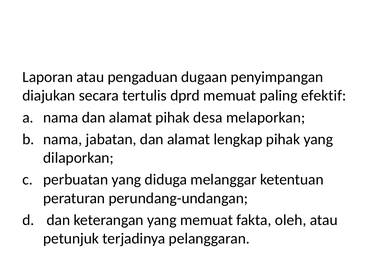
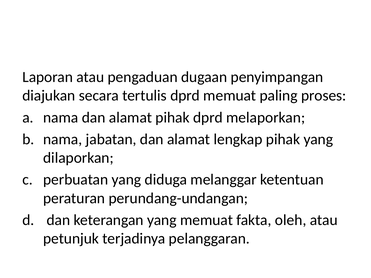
efektif: efektif -> proses (324, 96)
pihak desa: desa -> dprd (208, 118)
